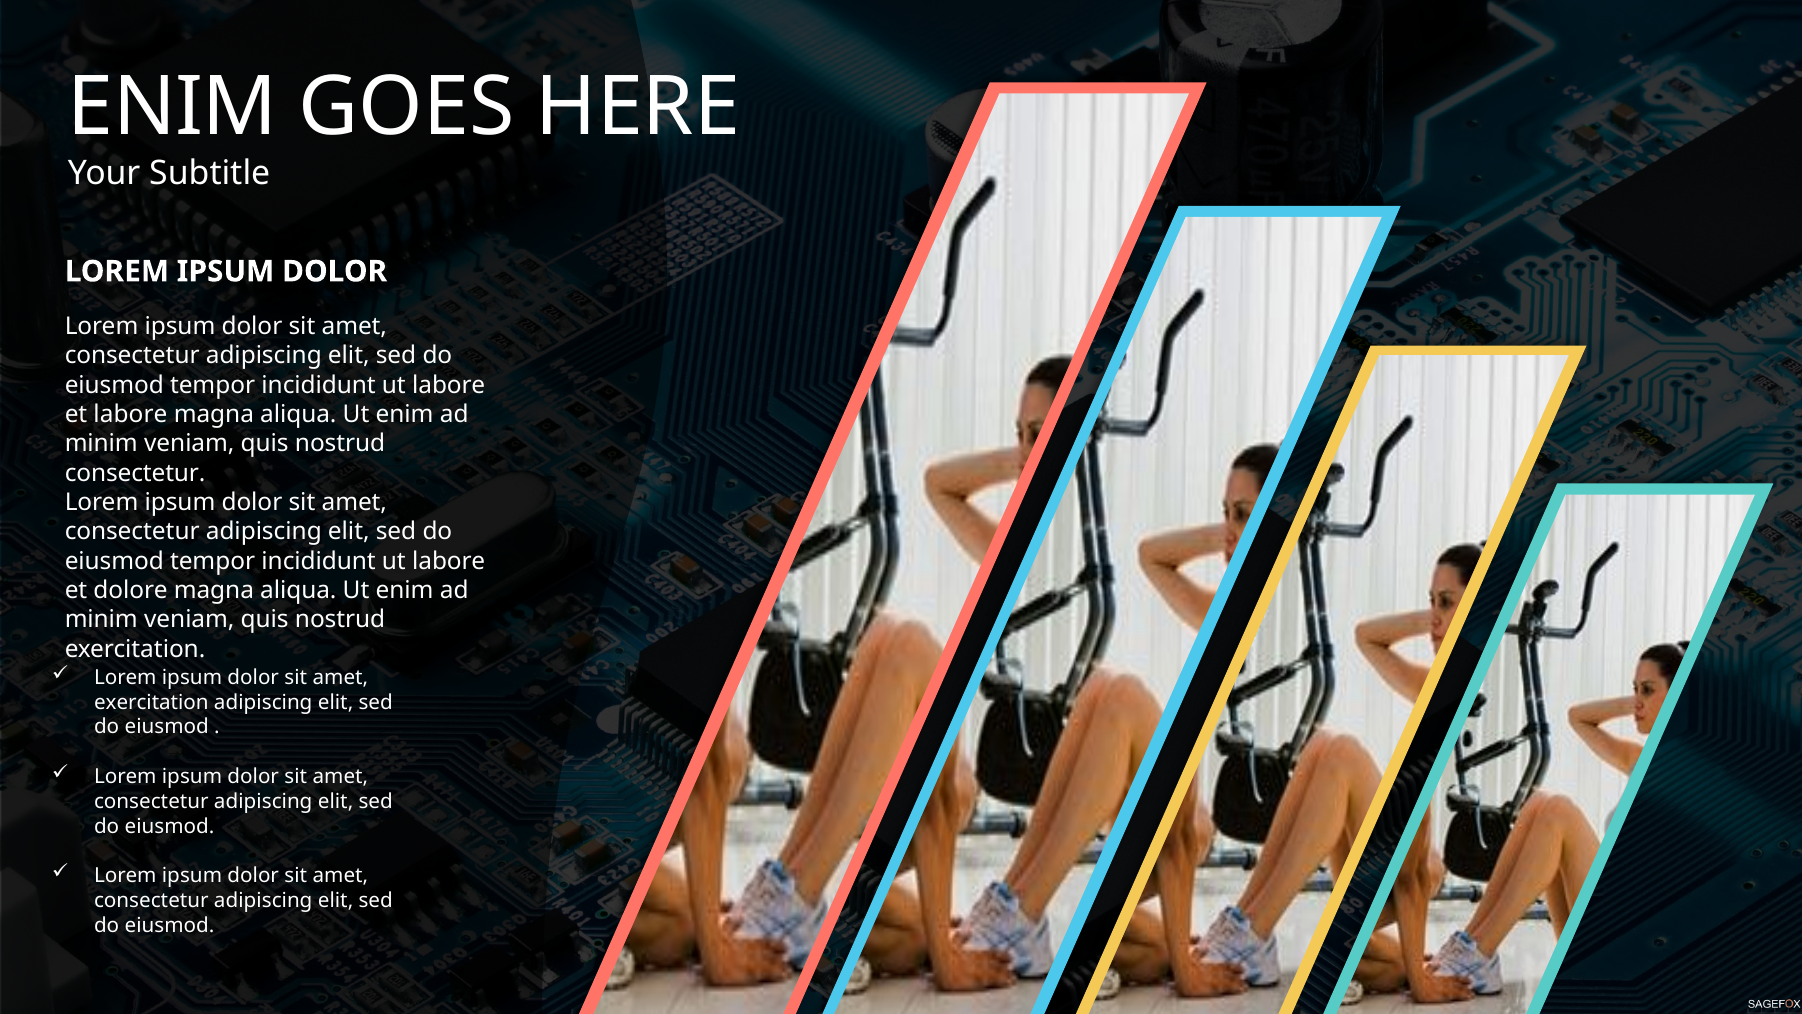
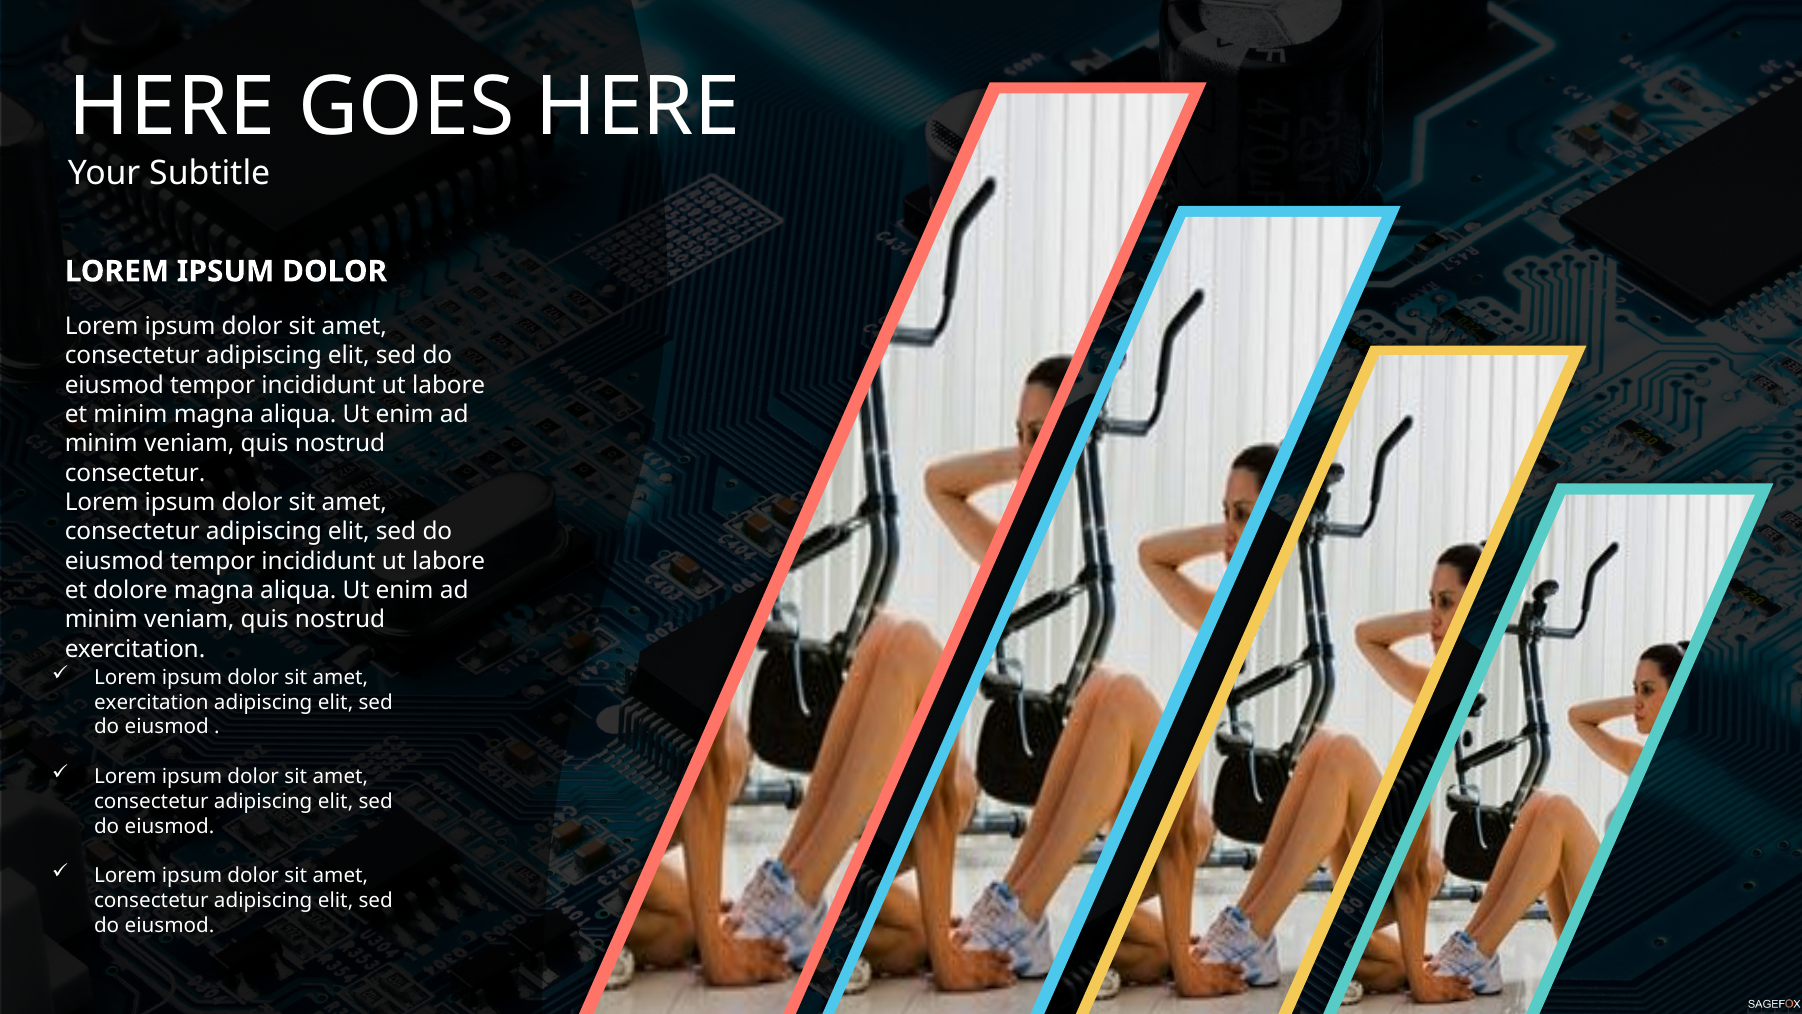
ENIM: ENIM -> HERE (172, 107)
et labore: labore -> minim (130, 414)
